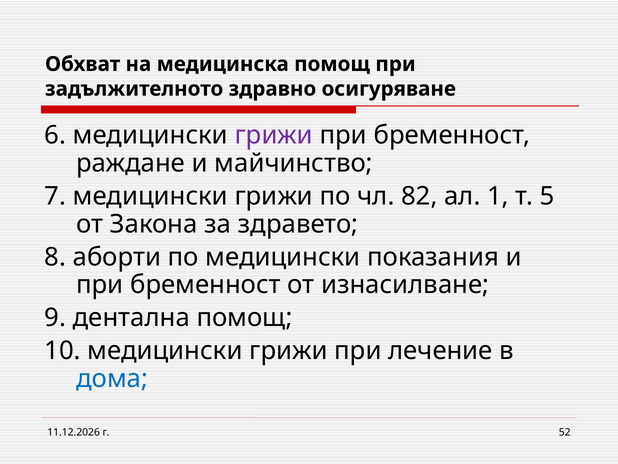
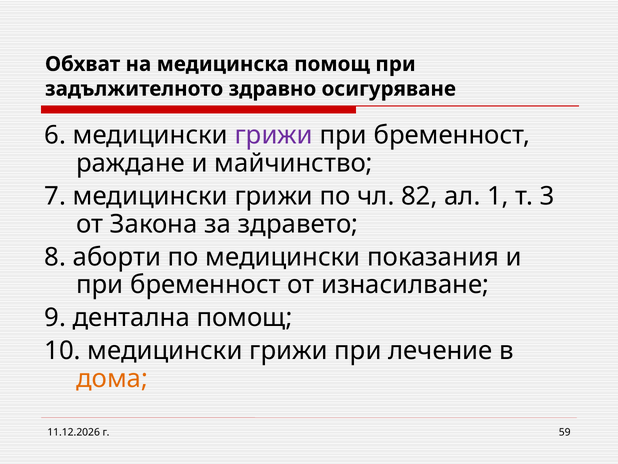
5: 5 -> 3 (547, 196)
дома colour: blue -> orange (112, 378)
52: 52 -> 59 (565, 432)
